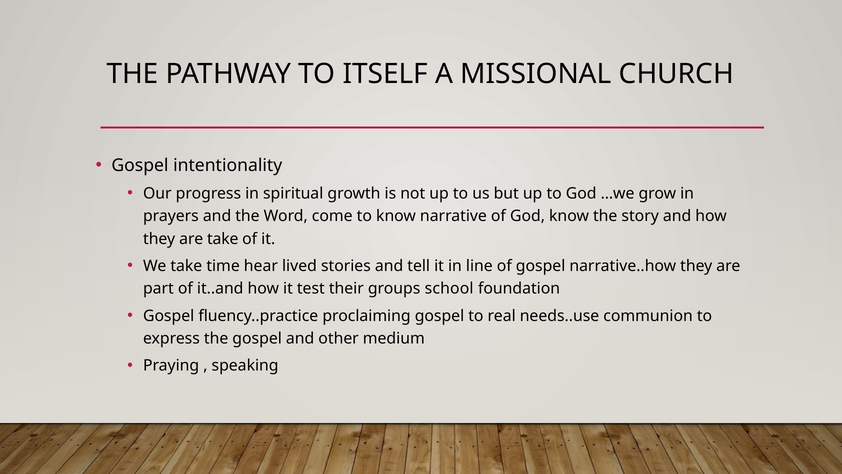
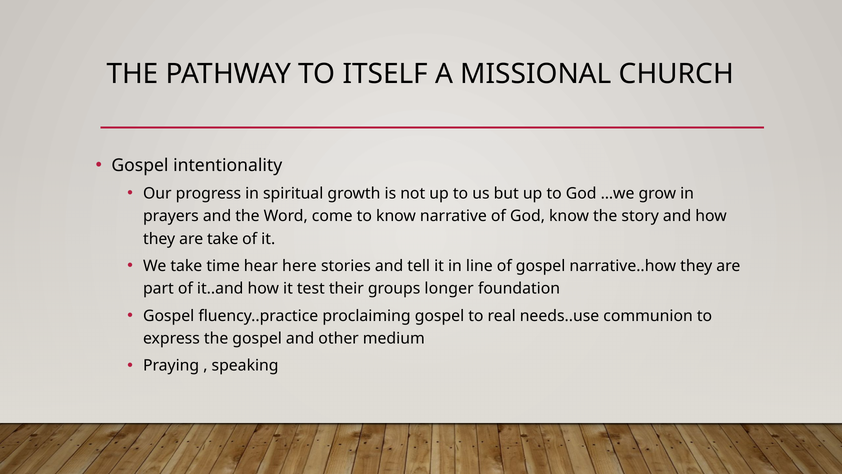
lived: lived -> here (299, 266)
school: school -> longer (449, 289)
